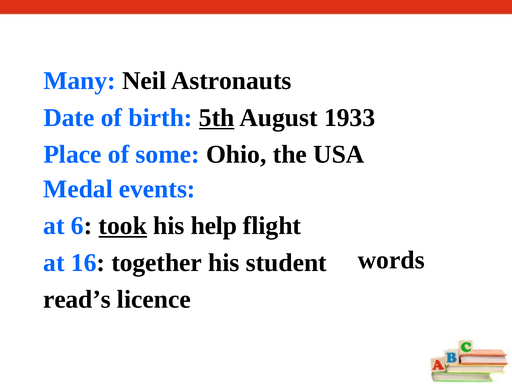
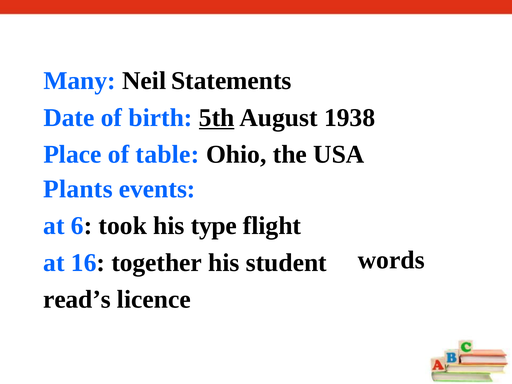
Astronauts: Astronauts -> Statements (231, 81)
1933: 1933 -> 1938 (350, 118)
some: some -> table (167, 155)
Medal: Medal -> Plants (78, 189)
took underline: present -> none (123, 226)
help: help -> type (214, 226)
